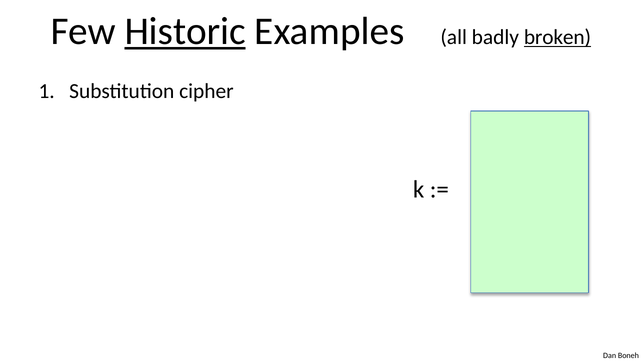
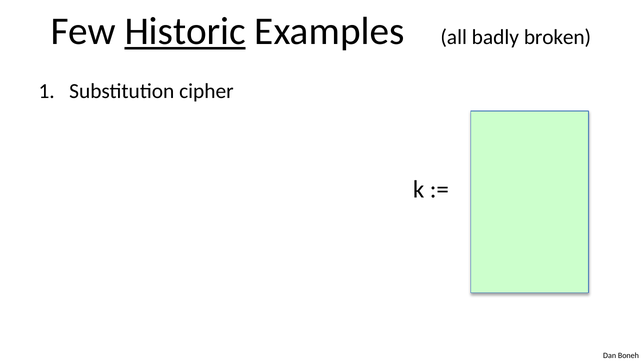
broken underline: present -> none (557, 37)
